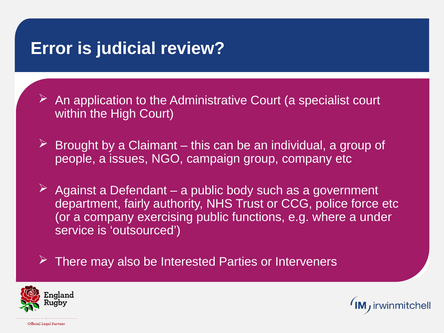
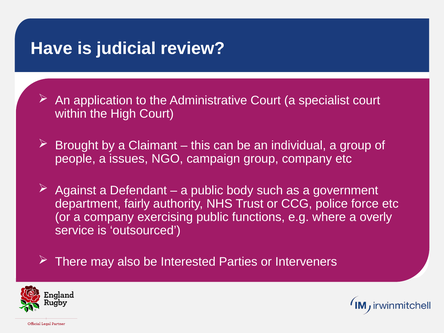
Error: Error -> Have (51, 49)
under: under -> overly (376, 217)
